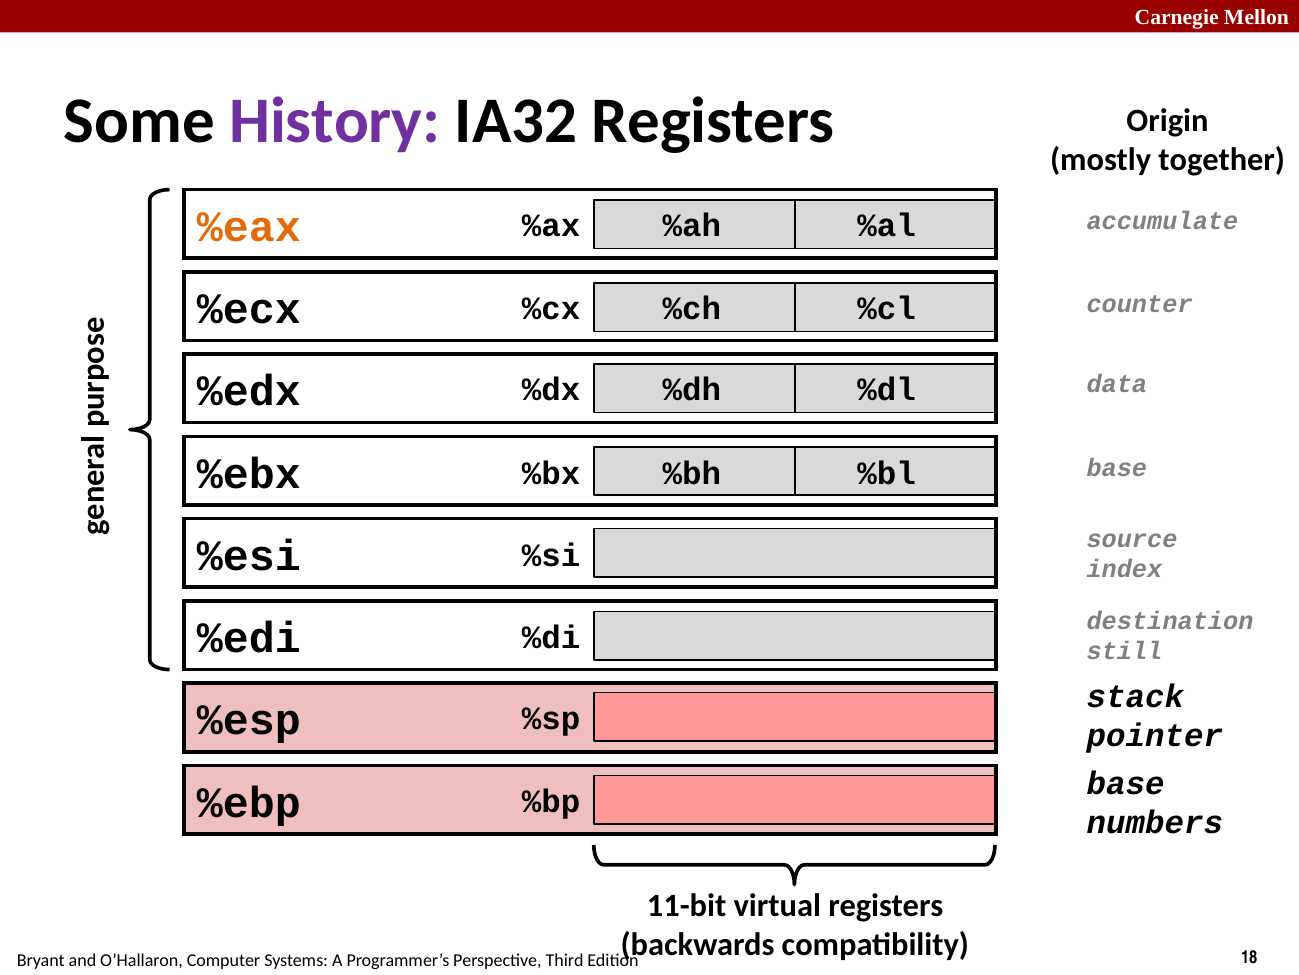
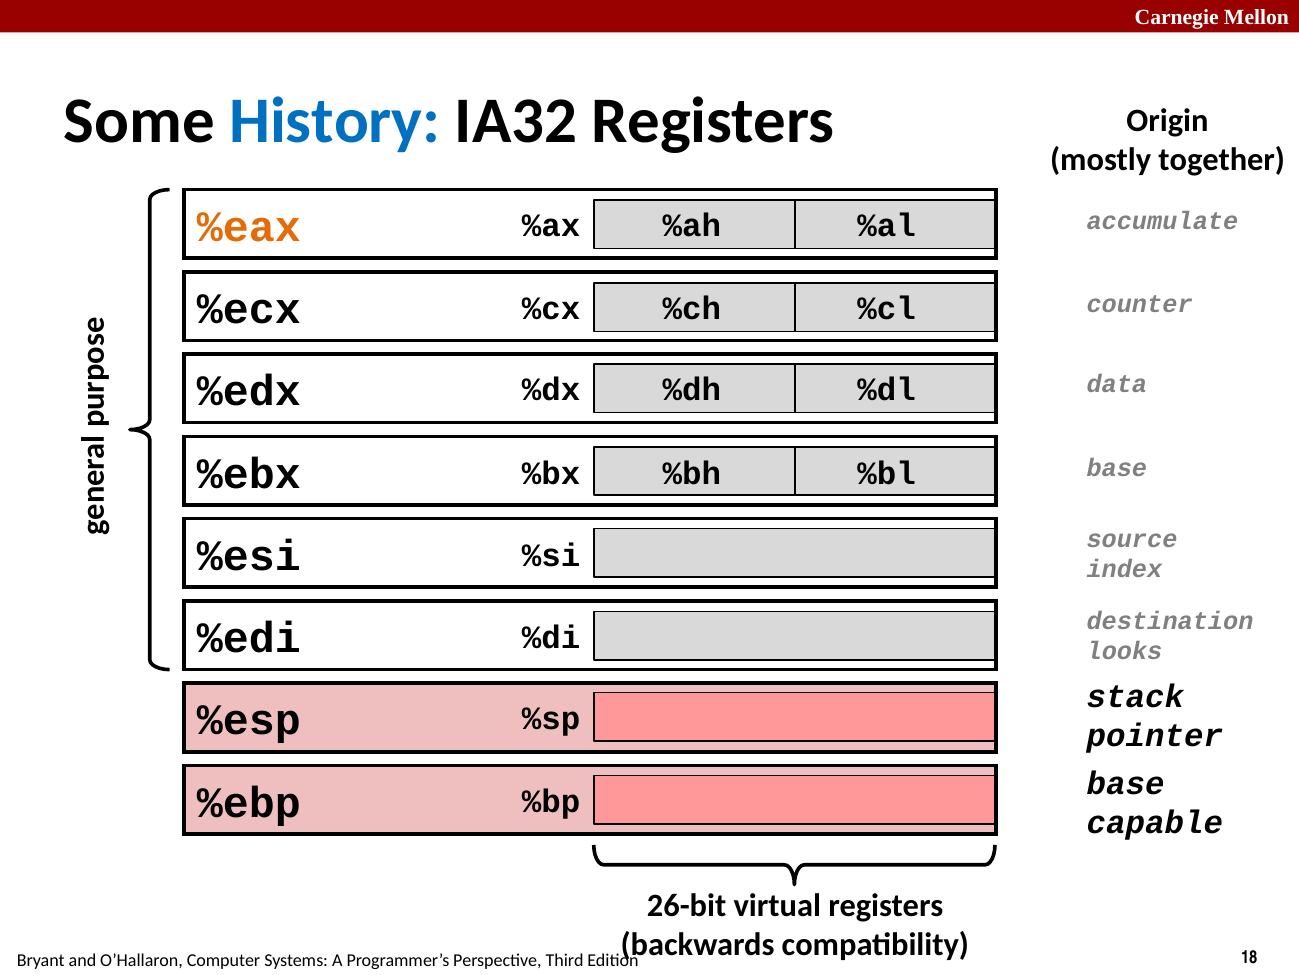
History colour: purple -> blue (335, 121)
still: still -> looks (1124, 651)
numbers: numbers -> capable (1155, 822)
11-bit: 11-bit -> 26-bit (687, 905)
